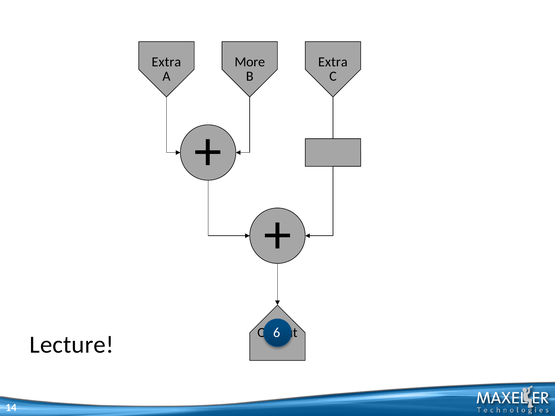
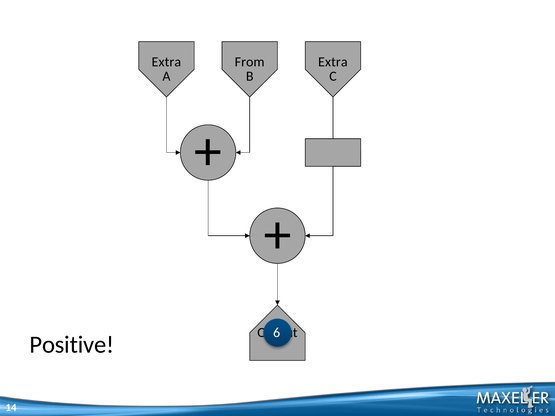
More: More -> From (250, 62)
Lecture: Lecture -> Positive (72, 345)
